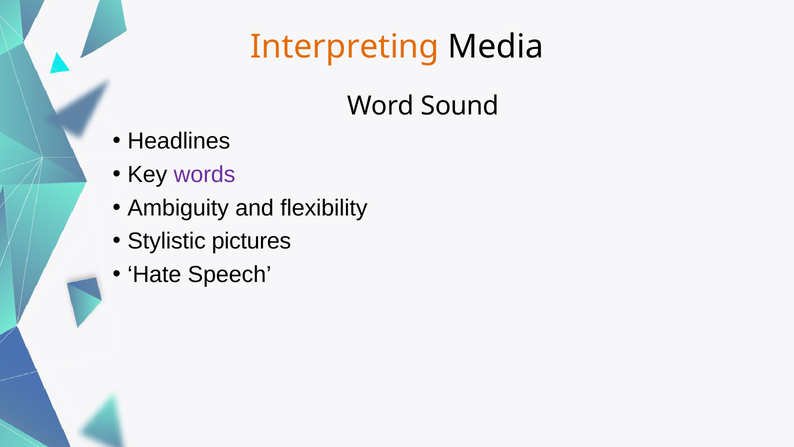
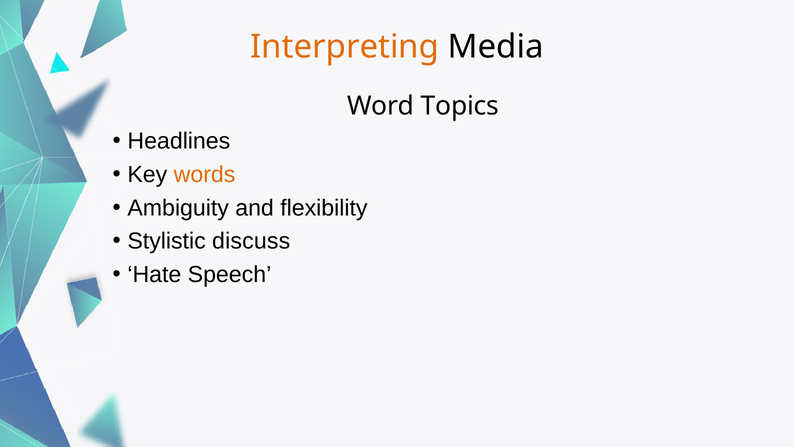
Sound: Sound -> Topics (460, 106)
words colour: purple -> orange (205, 174)
pictures: pictures -> discuss (251, 241)
